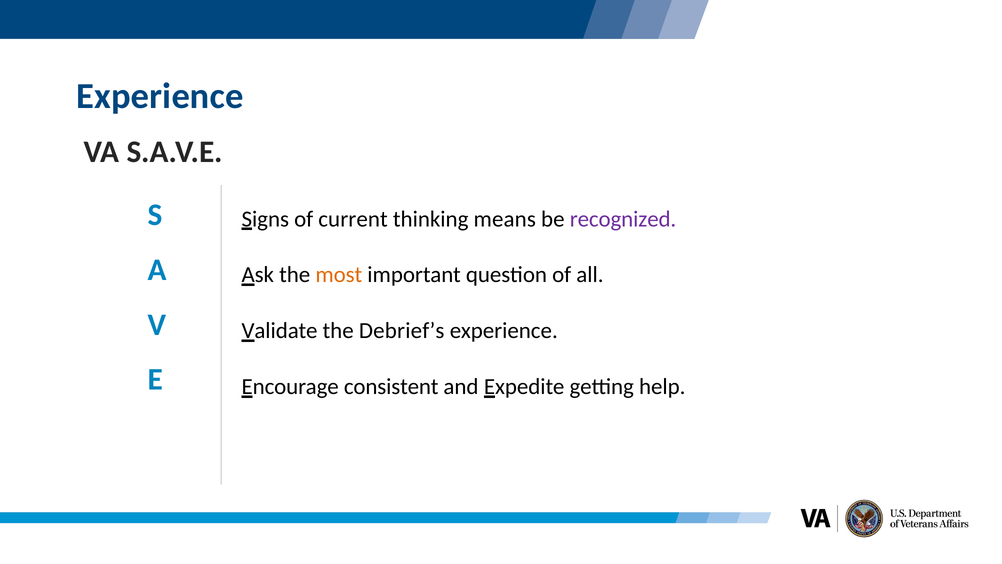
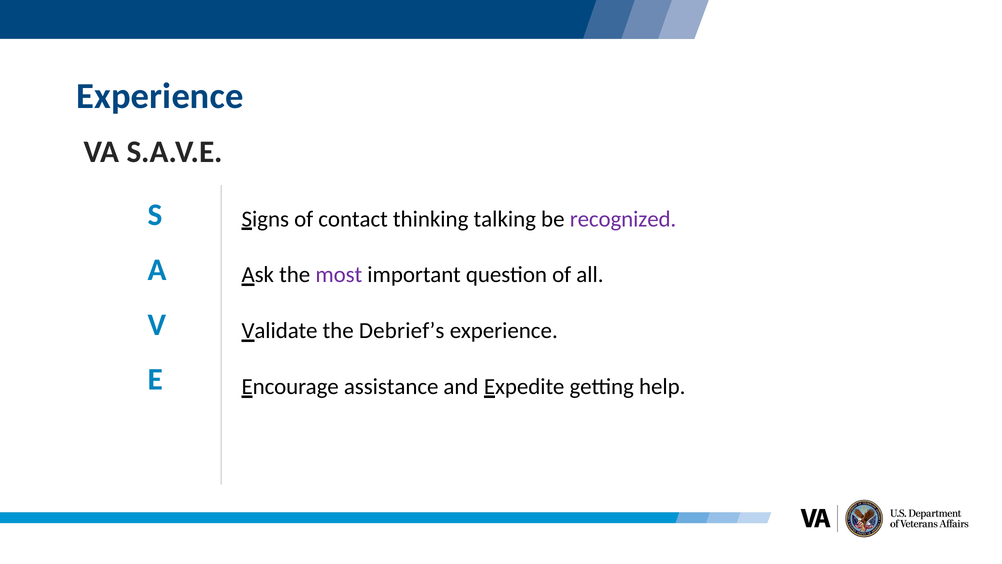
current: current -> contact (353, 219)
means: means -> talking (505, 219)
most colour: orange -> purple (339, 275)
consistent: consistent -> assistance (391, 387)
